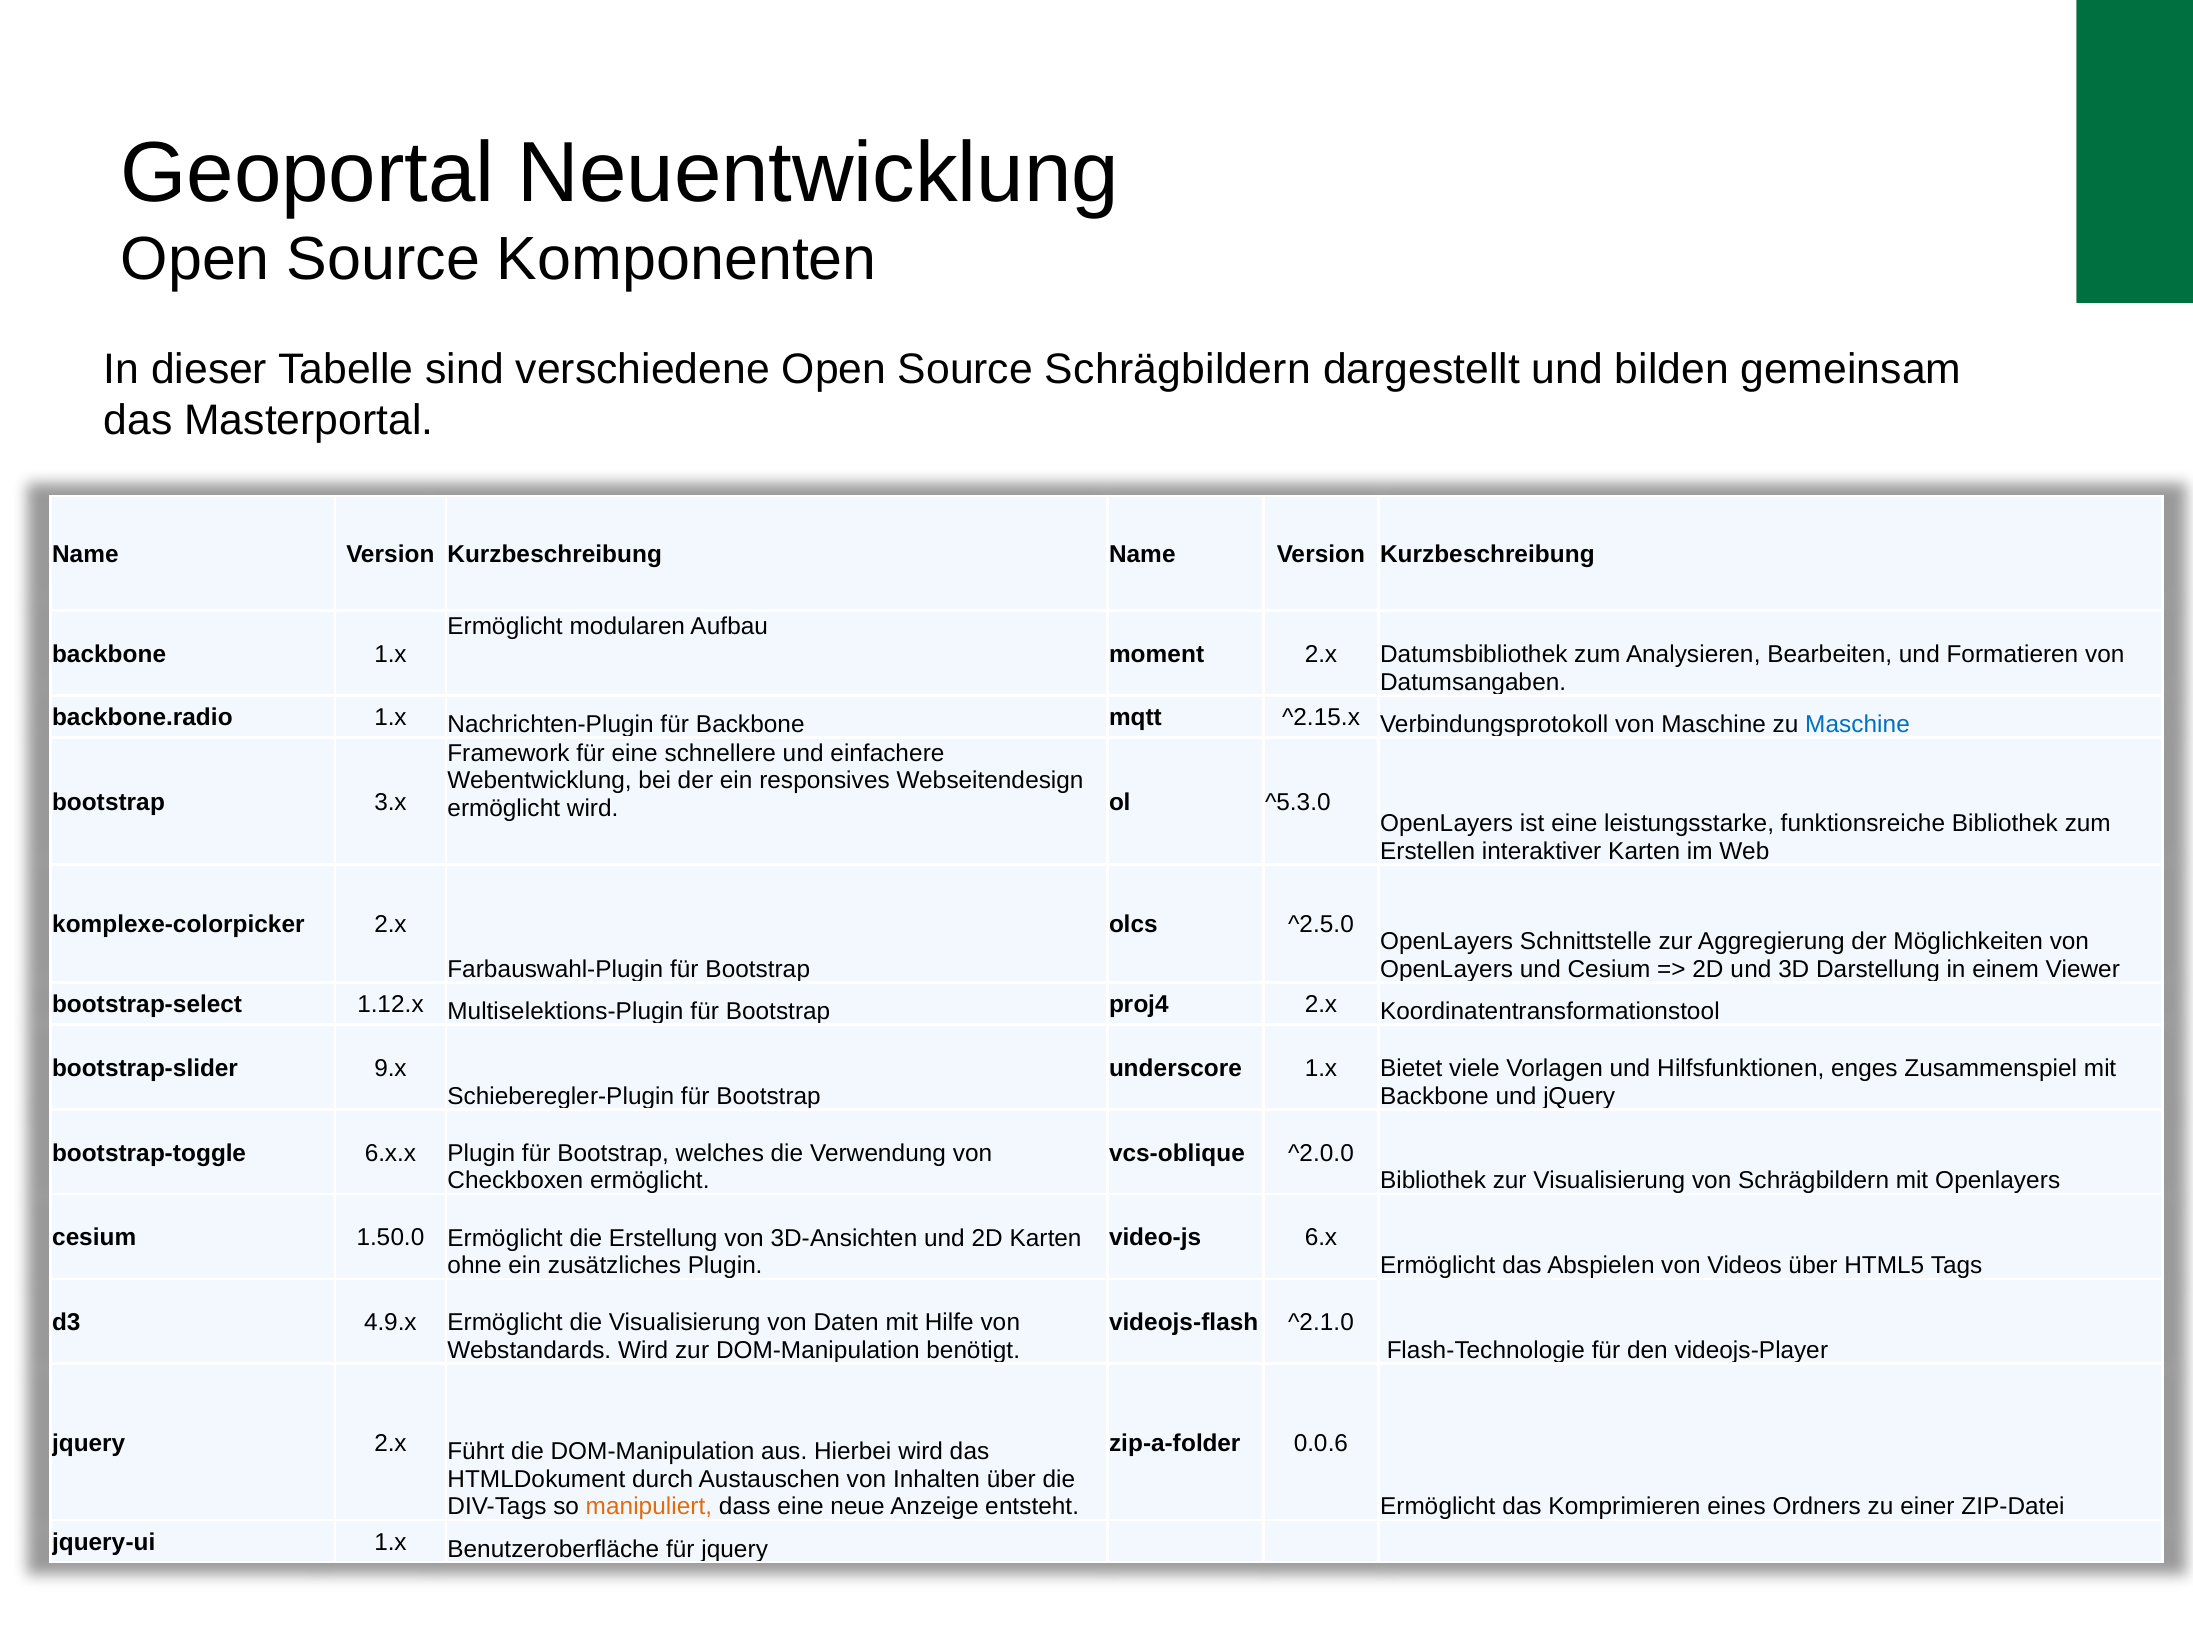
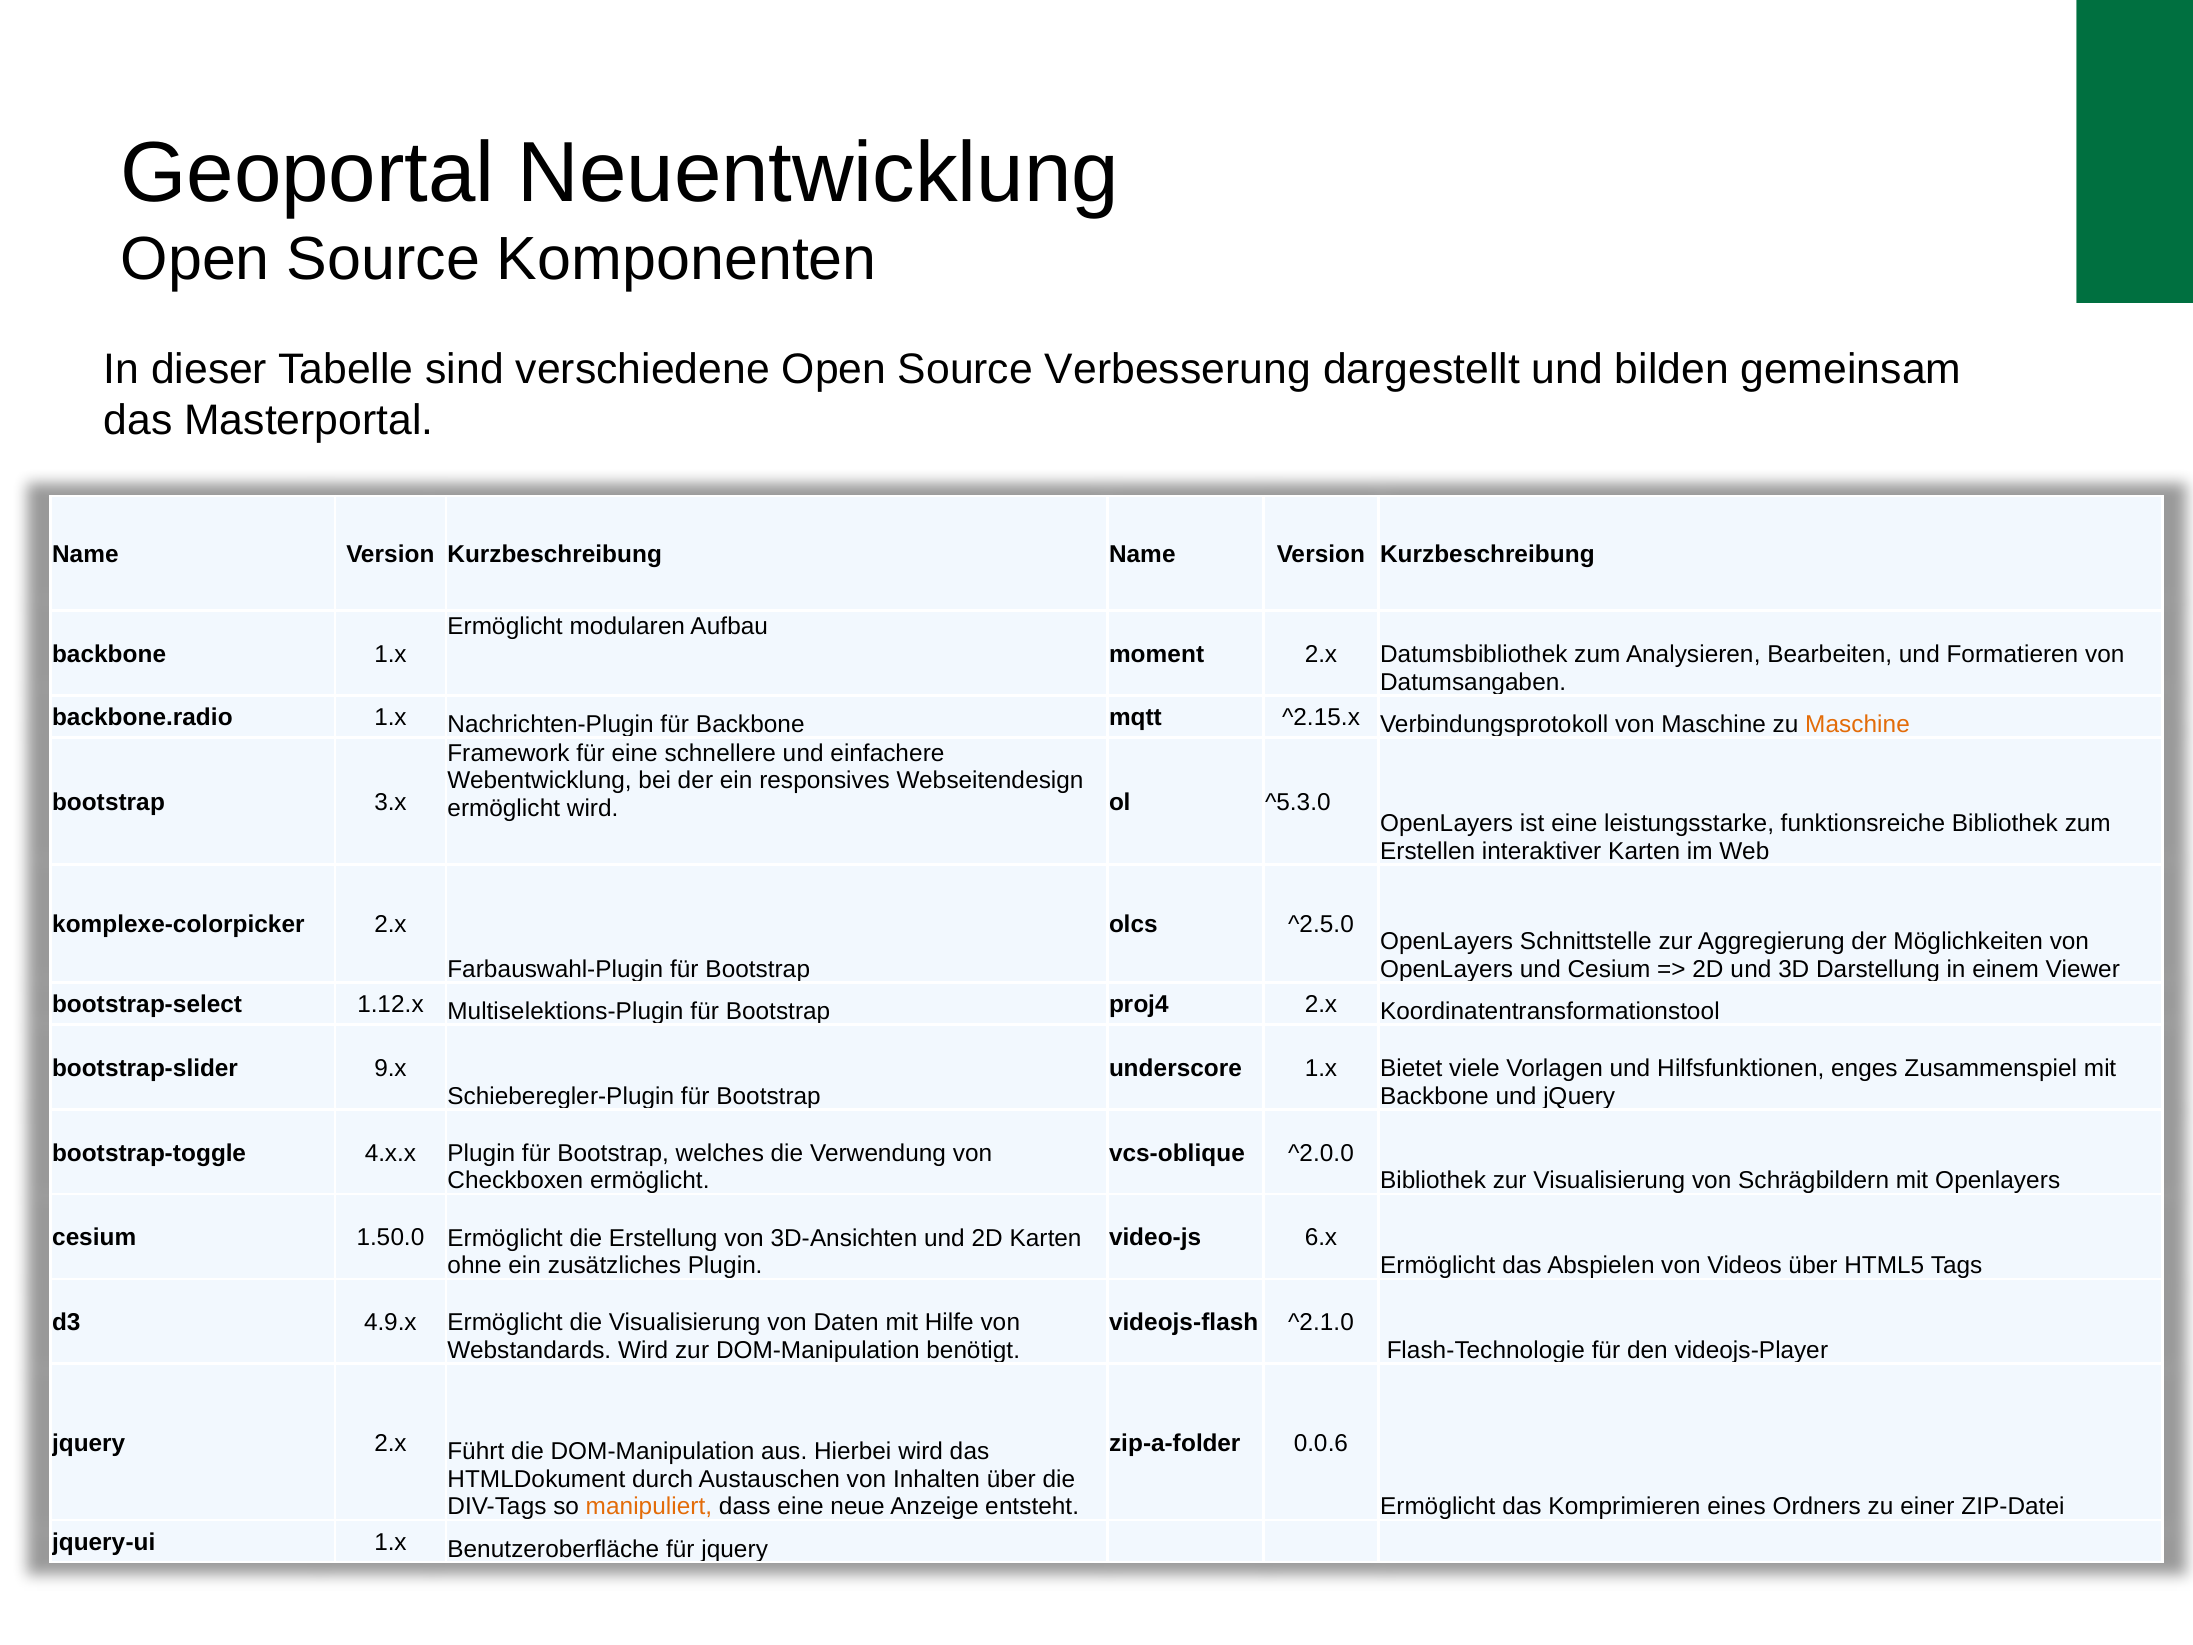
Source Schrägbildern: Schrägbildern -> Verbesserung (1178, 369)
Maschine colour: blue -> orange (1858, 724)
6.x.x: 6.x.x -> 4.x.x (390, 1153)
